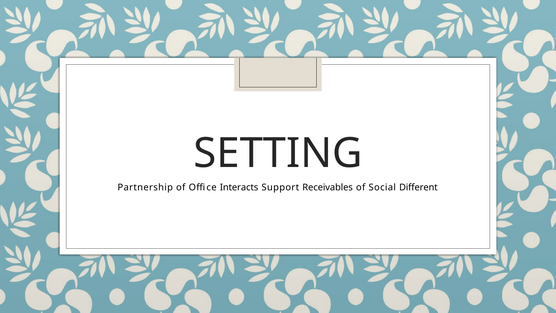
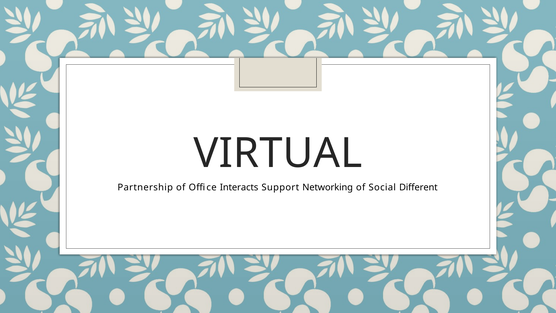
SETTING: SETTING -> VIRTUAL (278, 153)
Receivables: Receivables -> Networking (328, 187)
